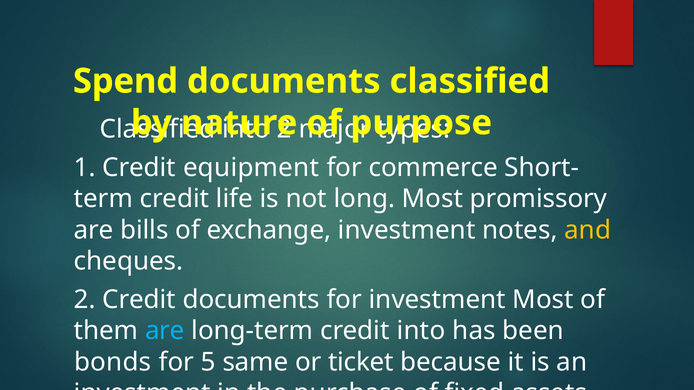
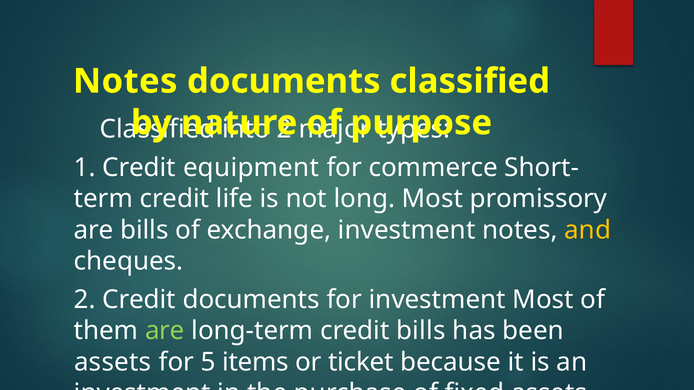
Spend: Spend -> Notes (125, 81)
are colour: light blue -> light green (165, 331)
credit into: into -> bills (421, 331)
bonds: bonds -> assets (113, 362)
same: same -> items (256, 362)
